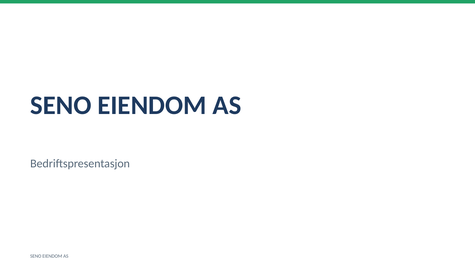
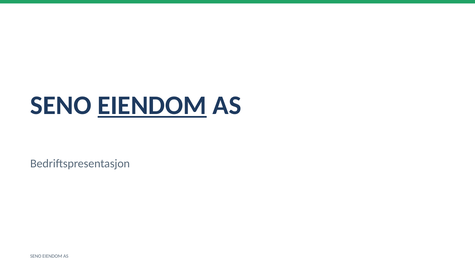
EIENDOM underline: none -> present (152, 105)
